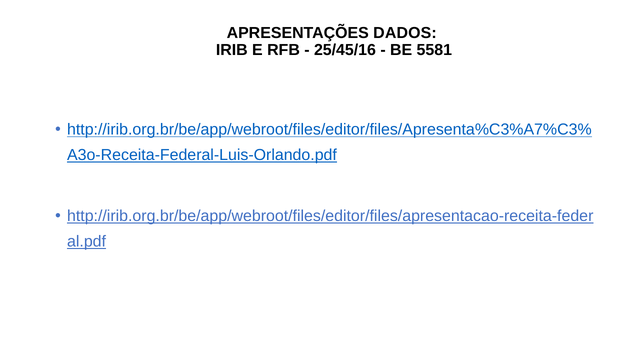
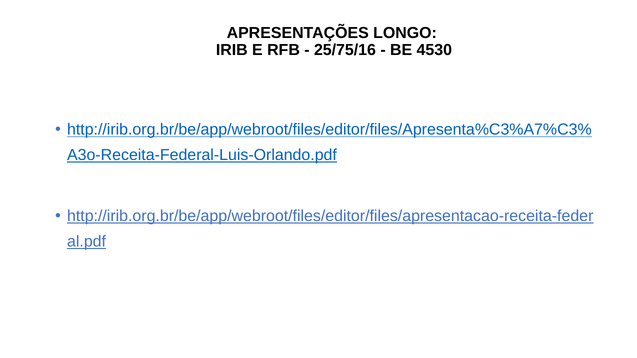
DADOS: DADOS -> LONGO (405, 33)
25/45/16: 25/45/16 -> 25/75/16 (345, 50)
5581: 5581 -> 4530 (434, 50)
